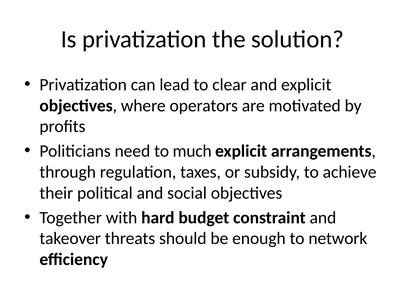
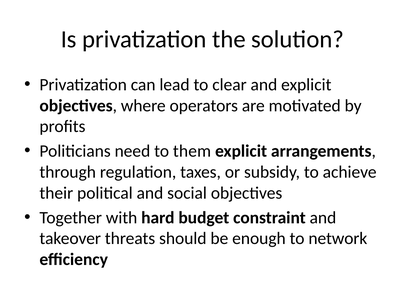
much: much -> them (192, 151)
